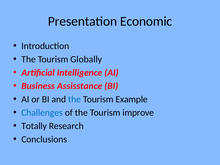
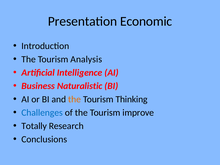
Globally: Globally -> Analysis (86, 59)
Assisstance: Assisstance -> Naturalistic (80, 86)
the colour: blue -> orange (75, 99)
Example: Example -> Thinking (132, 99)
